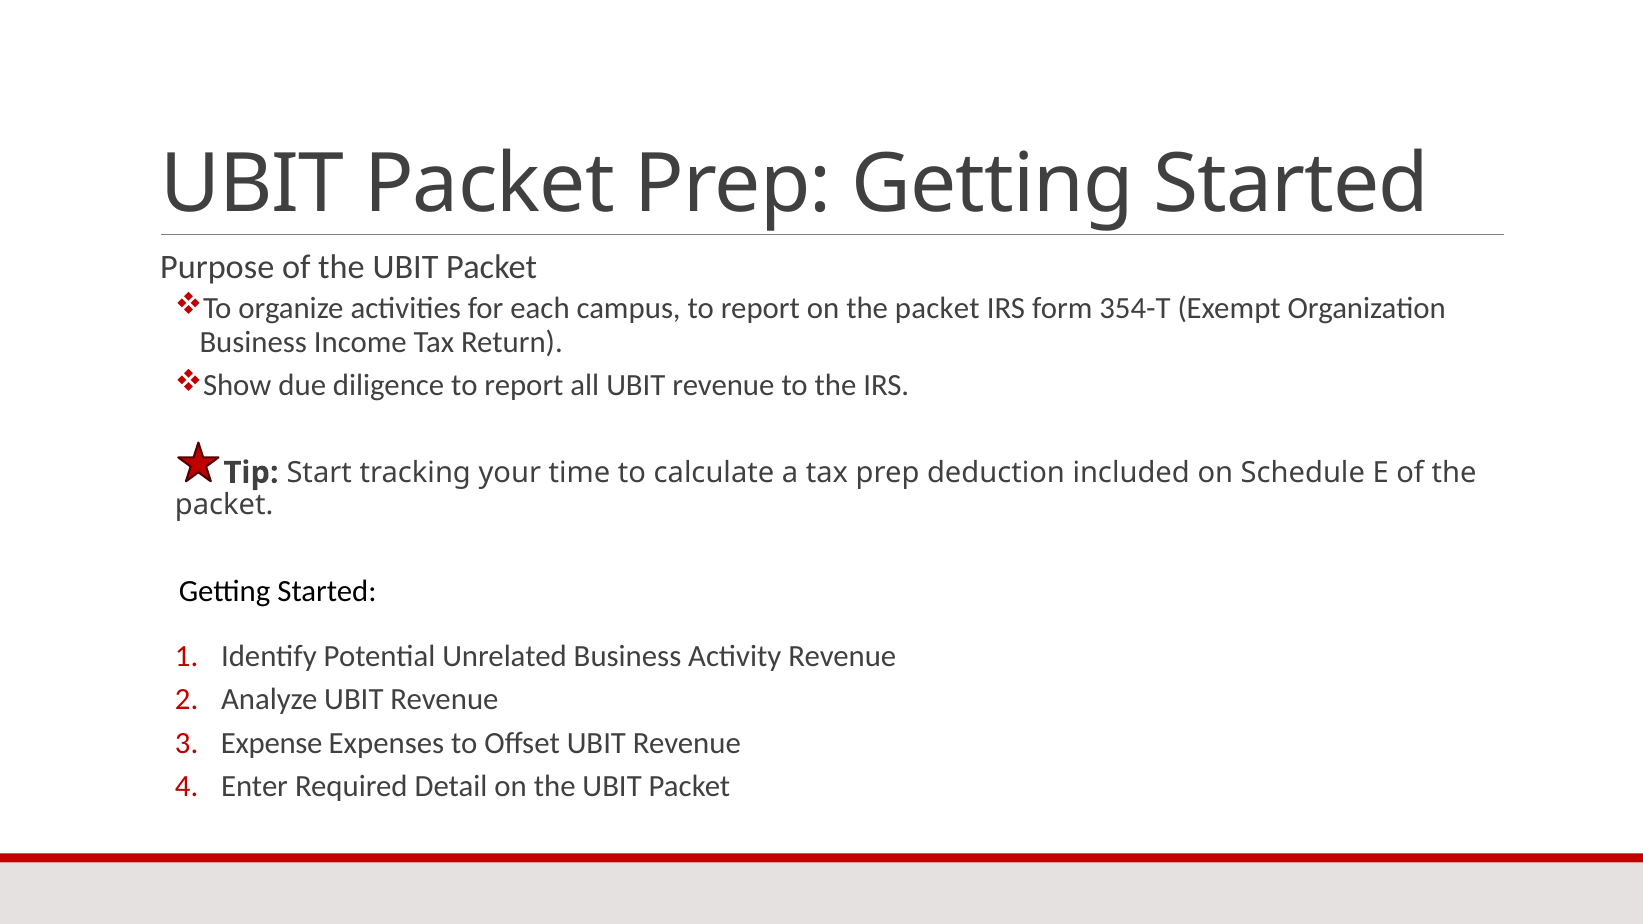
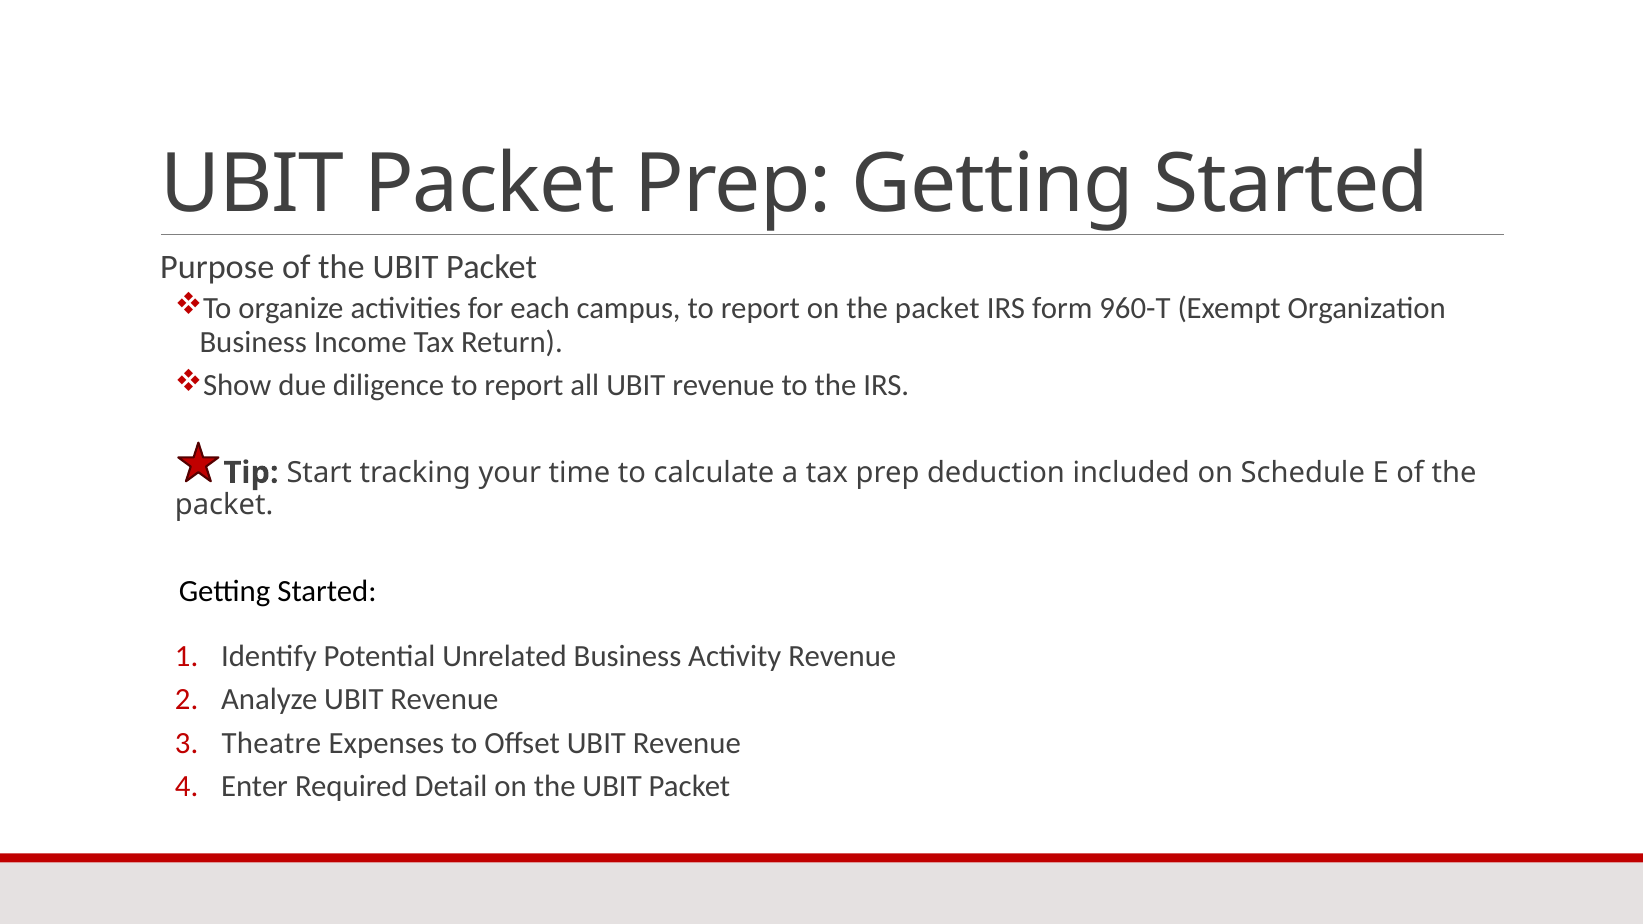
354-T: 354-T -> 960-T (1135, 309)
Expense: Expense -> Theatre (271, 743)
